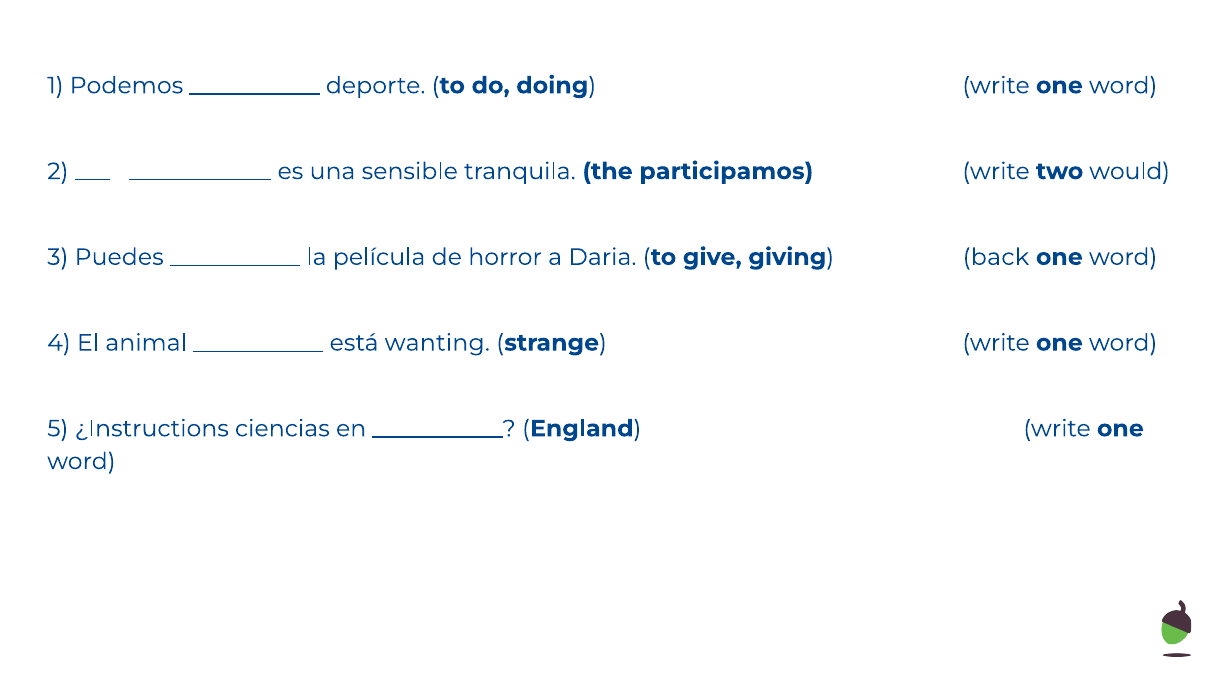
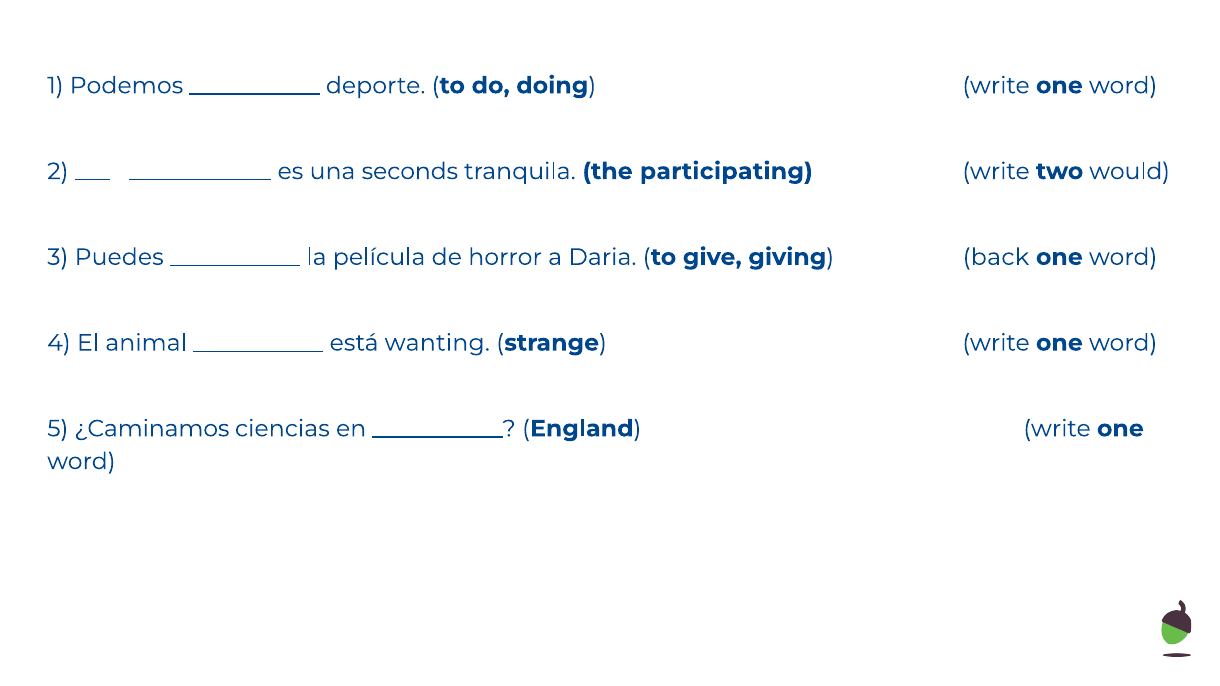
sensible: sensible -> seconds (410, 171)
participamos: participamos -> participating (726, 171)
¿Instructions: ¿Instructions -> ¿Caminamos (152, 429)
